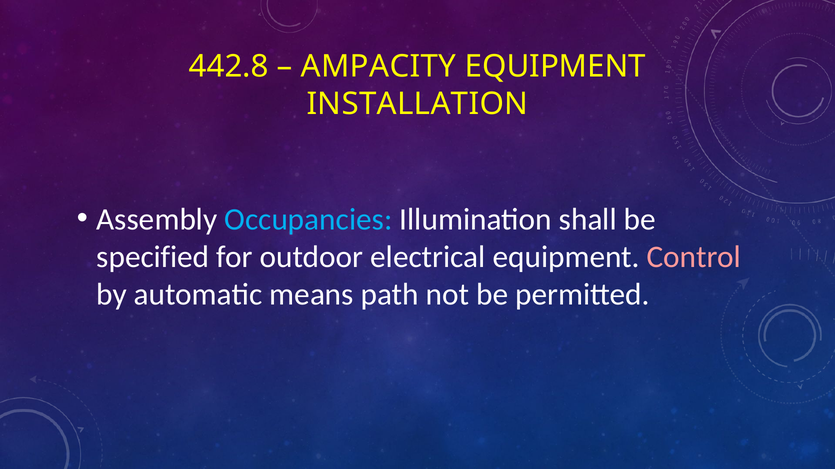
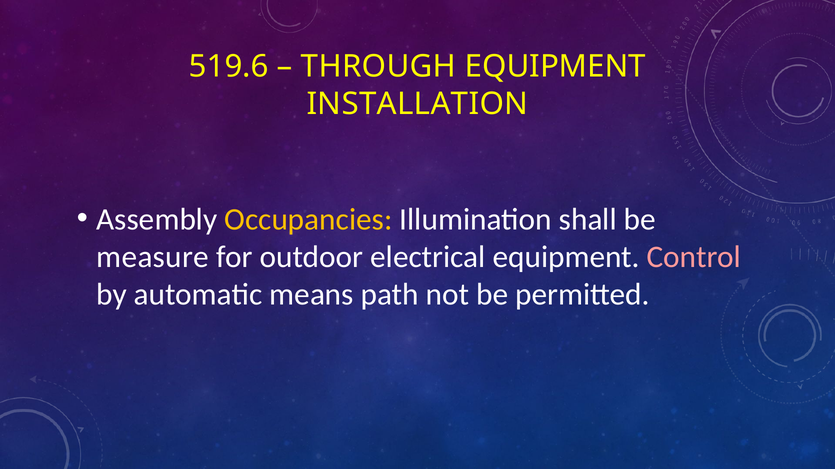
442.8: 442.8 -> 519.6 (229, 66)
AMPACITY: AMPACITY -> THROUGH (378, 66)
Occupancies colour: light blue -> yellow (308, 220)
specified: specified -> measure (153, 257)
